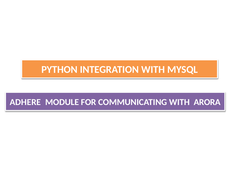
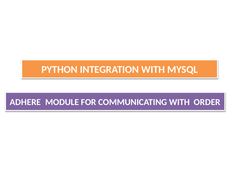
ARORA: ARORA -> ORDER (207, 102)
